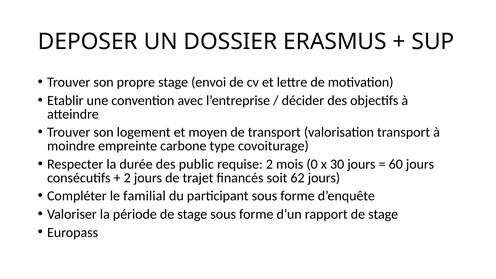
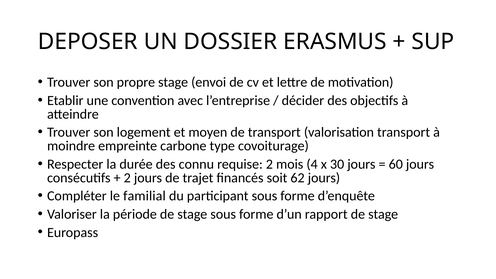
public: public -> connu (196, 164)
0: 0 -> 4 (312, 164)
